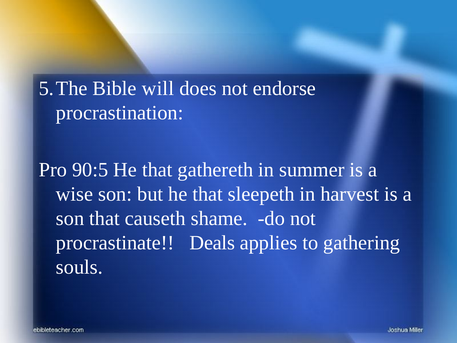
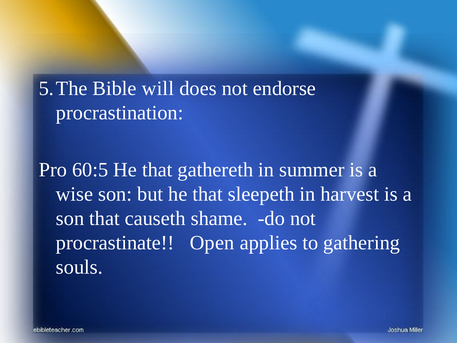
90:5: 90:5 -> 60:5 (90, 170)
Deals: Deals -> Open (212, 243)
